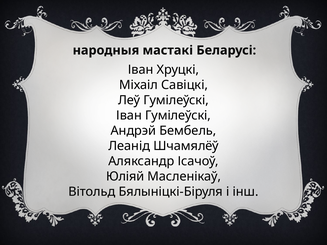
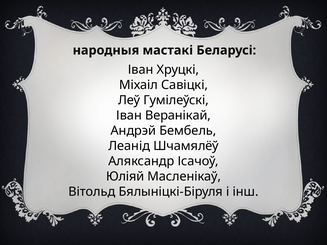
Іван Гумілеўскі: Гумілеўскі -> Веранікай (178, 116)
